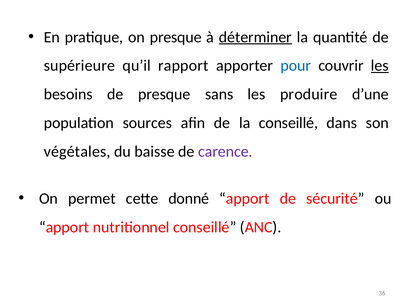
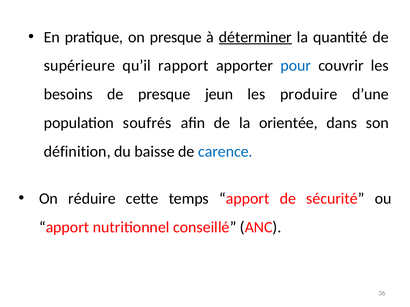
les underline: present -> none (380, 66)
sans: sans -> jeun (219, 94)
sources: sources -> soufrés (147, 123)
la conseillé: conseillé -> orientée (288, 123)
végétales: végétales -> définition (77, 152)
carence colour: purple -> blue (225, 152)
permet: permet -> réduire (92, 199)
donné: donné -> temps (189, 199)
